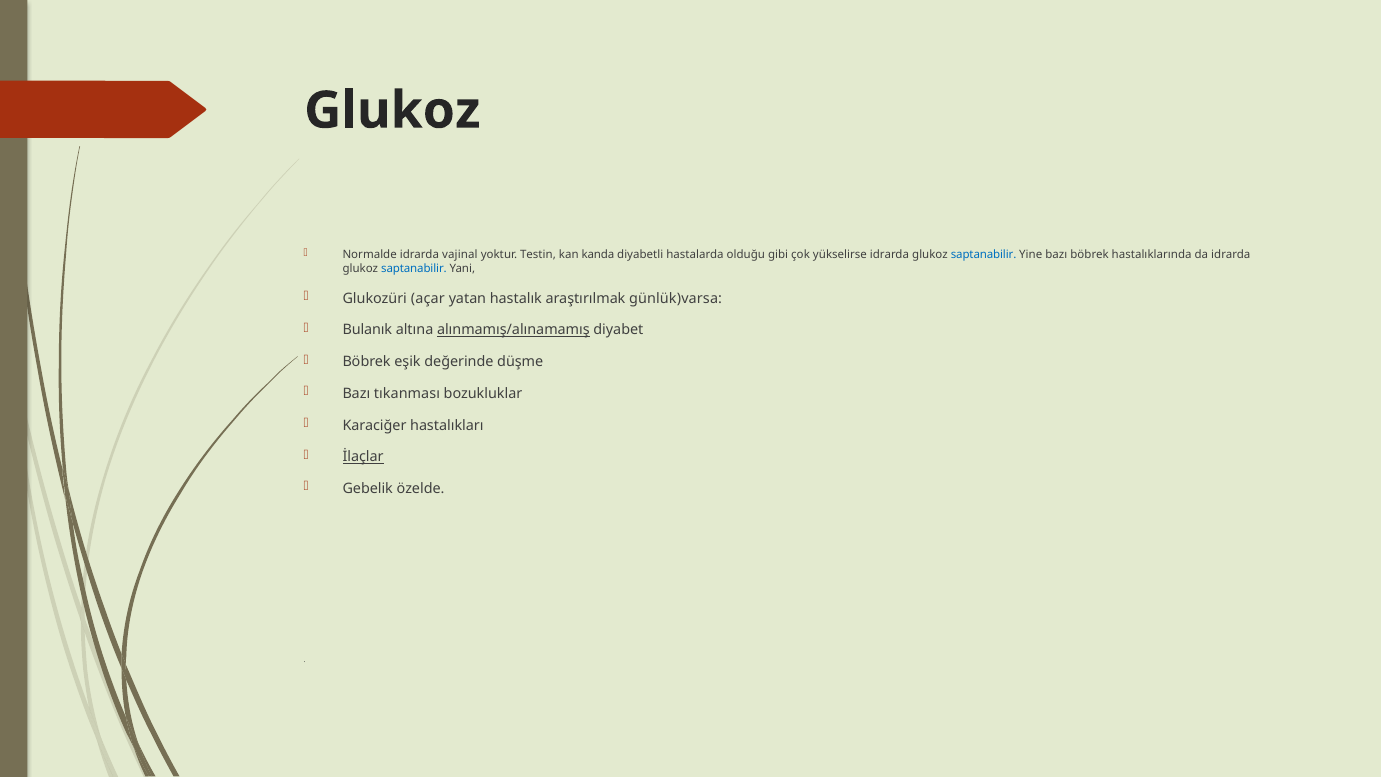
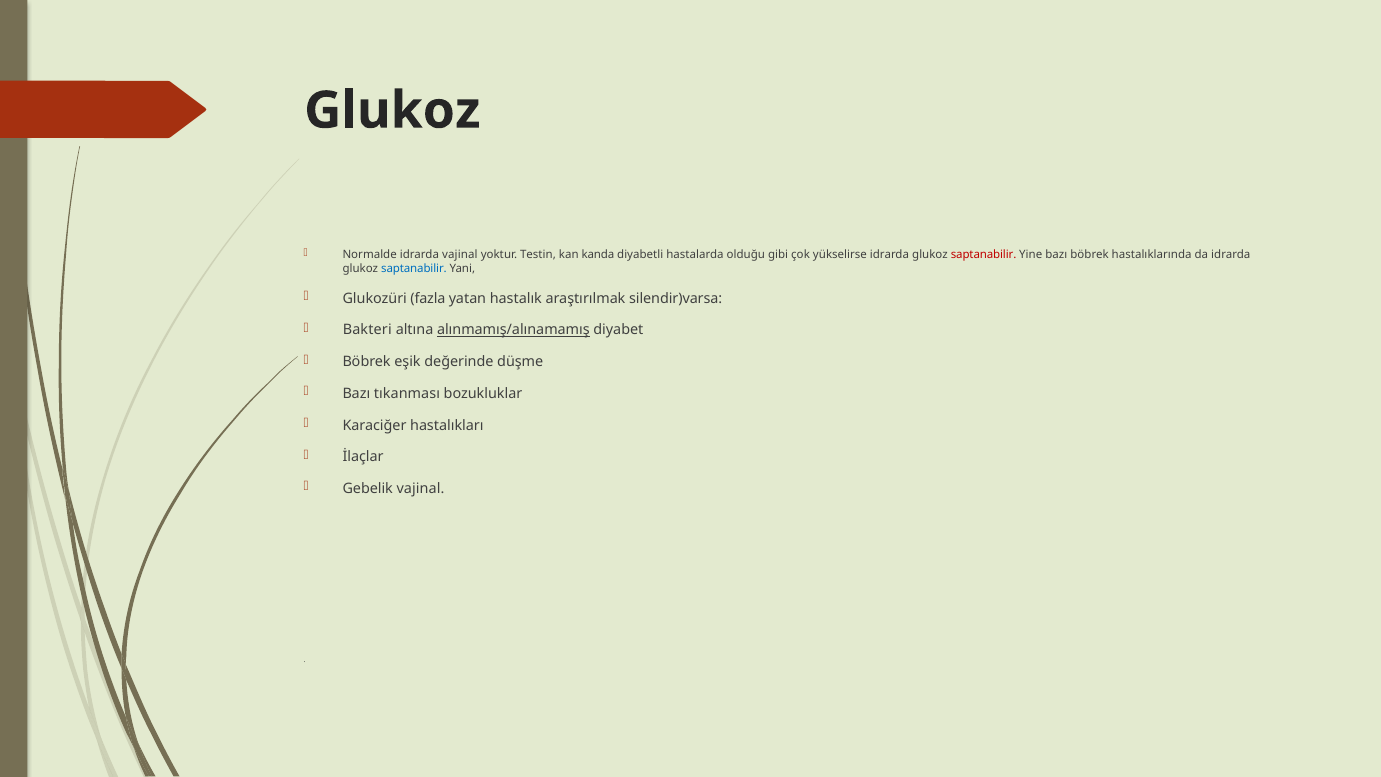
saptanabilir colour: blue -> red (984, 255)
açar: açar -> fazla (428, 298)
günlük)varsa: günlük)varsa -> silendir)varsa (676, 298)
Bulanık: Bulanık -> Bakteri (367, 330)
İlaçlar underline: present -> none (363, 457)
Gebelik özelde: özelde -> vajinal (421, 489)
